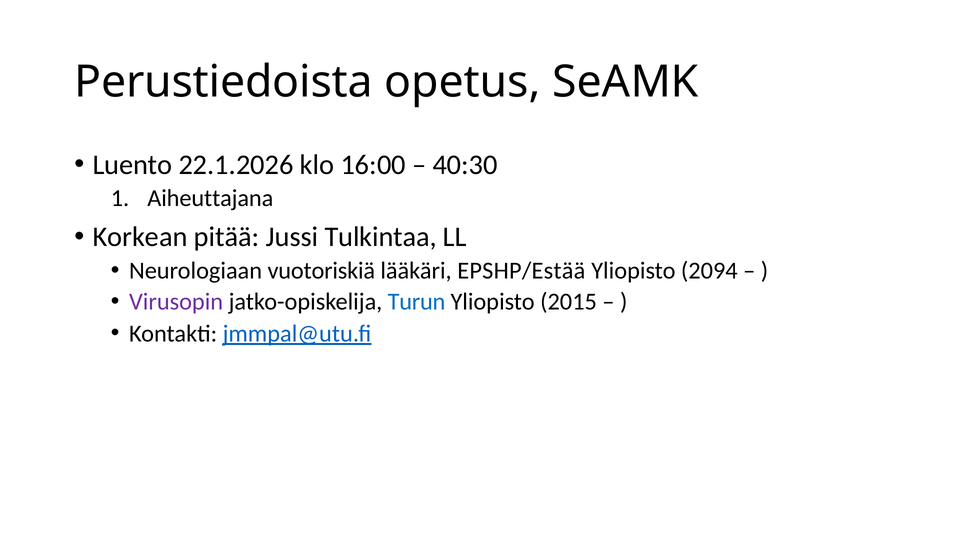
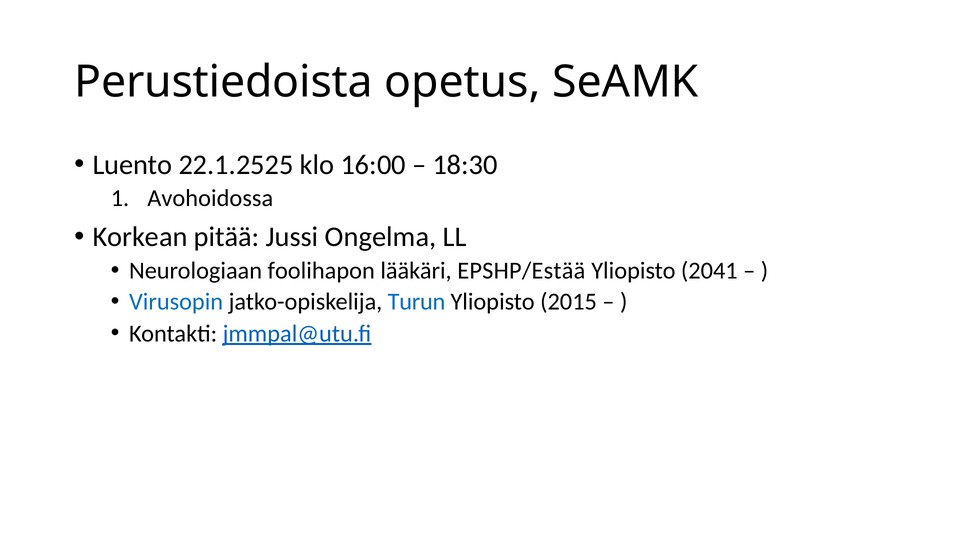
22.1.2026: 22.1.2026 -> 22.1.2525 (236, 165)
40:30: 40:30 -> 18:30 (465, 165)
Aiheuttajana: Aiheuttajana -> Avohoidossa (210, 198)
Tulkintaa: Tulkintaa -> Ongelma (381, 237)
vuotoriskiä: vuotoriskiä -> foolihapon (321, 270)
2094: 2094 -> 2041 (709, 270)
Virusopin colour: purple -> blue (176, 302)
